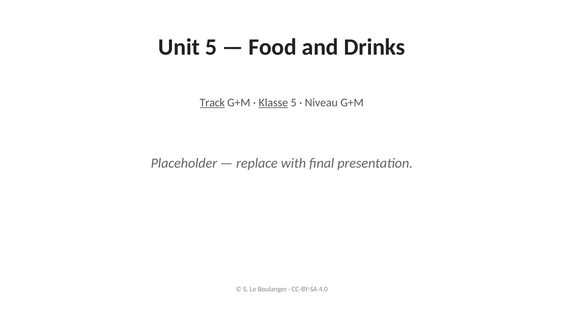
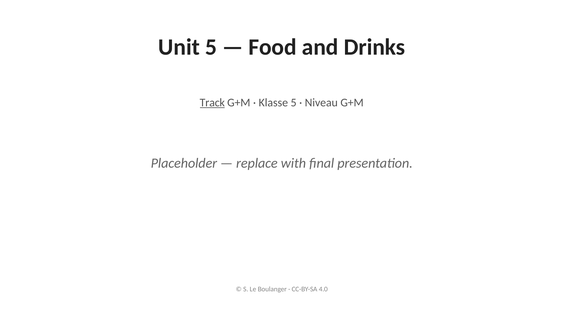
Klasse underline: present -> none (273, 102)
